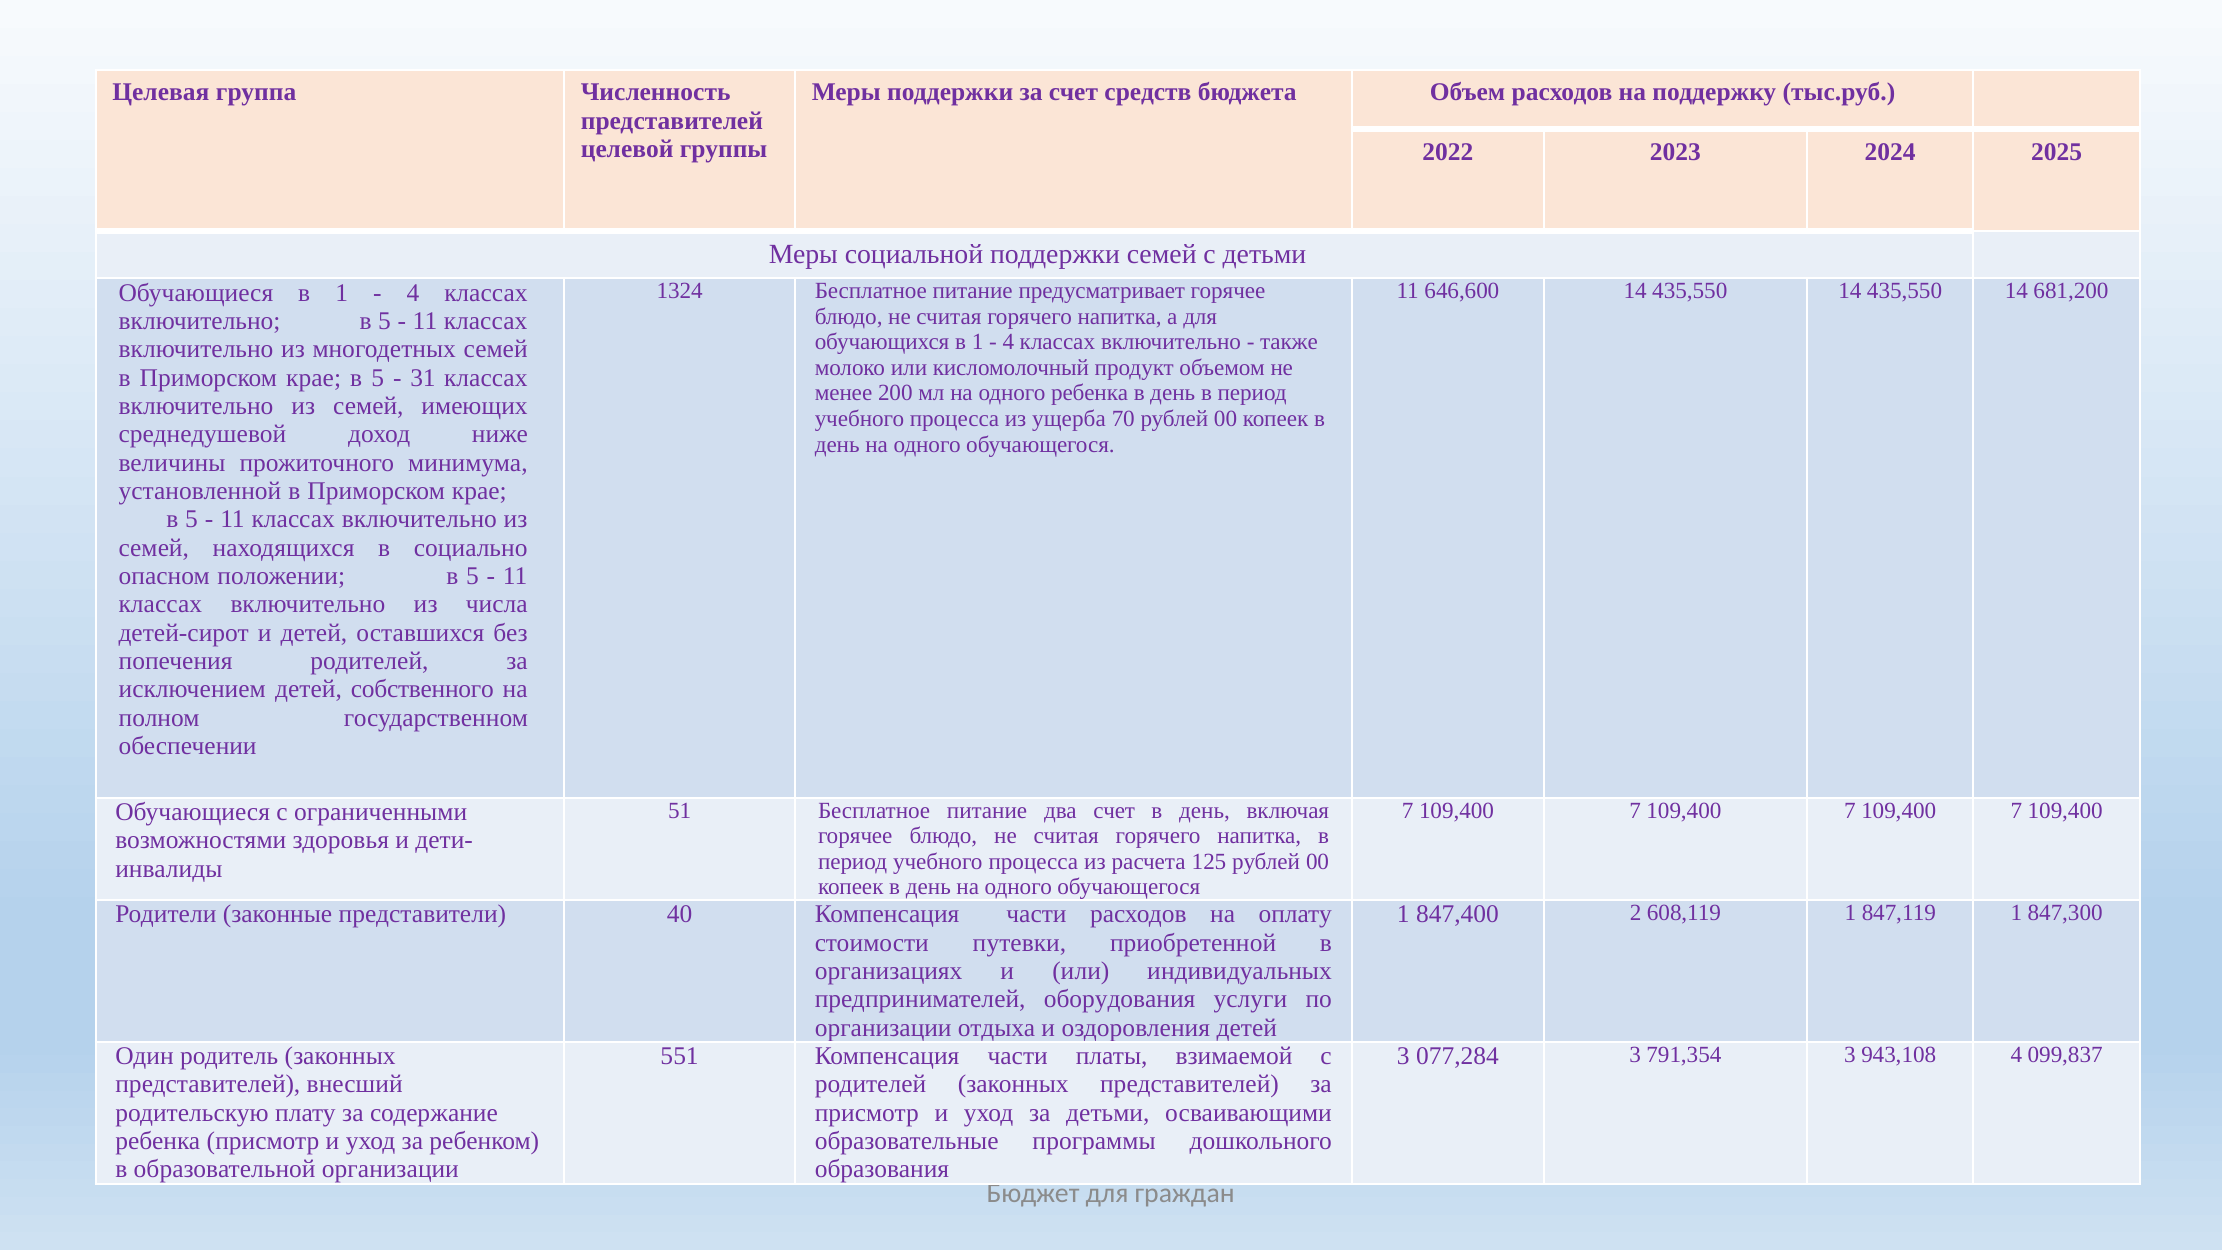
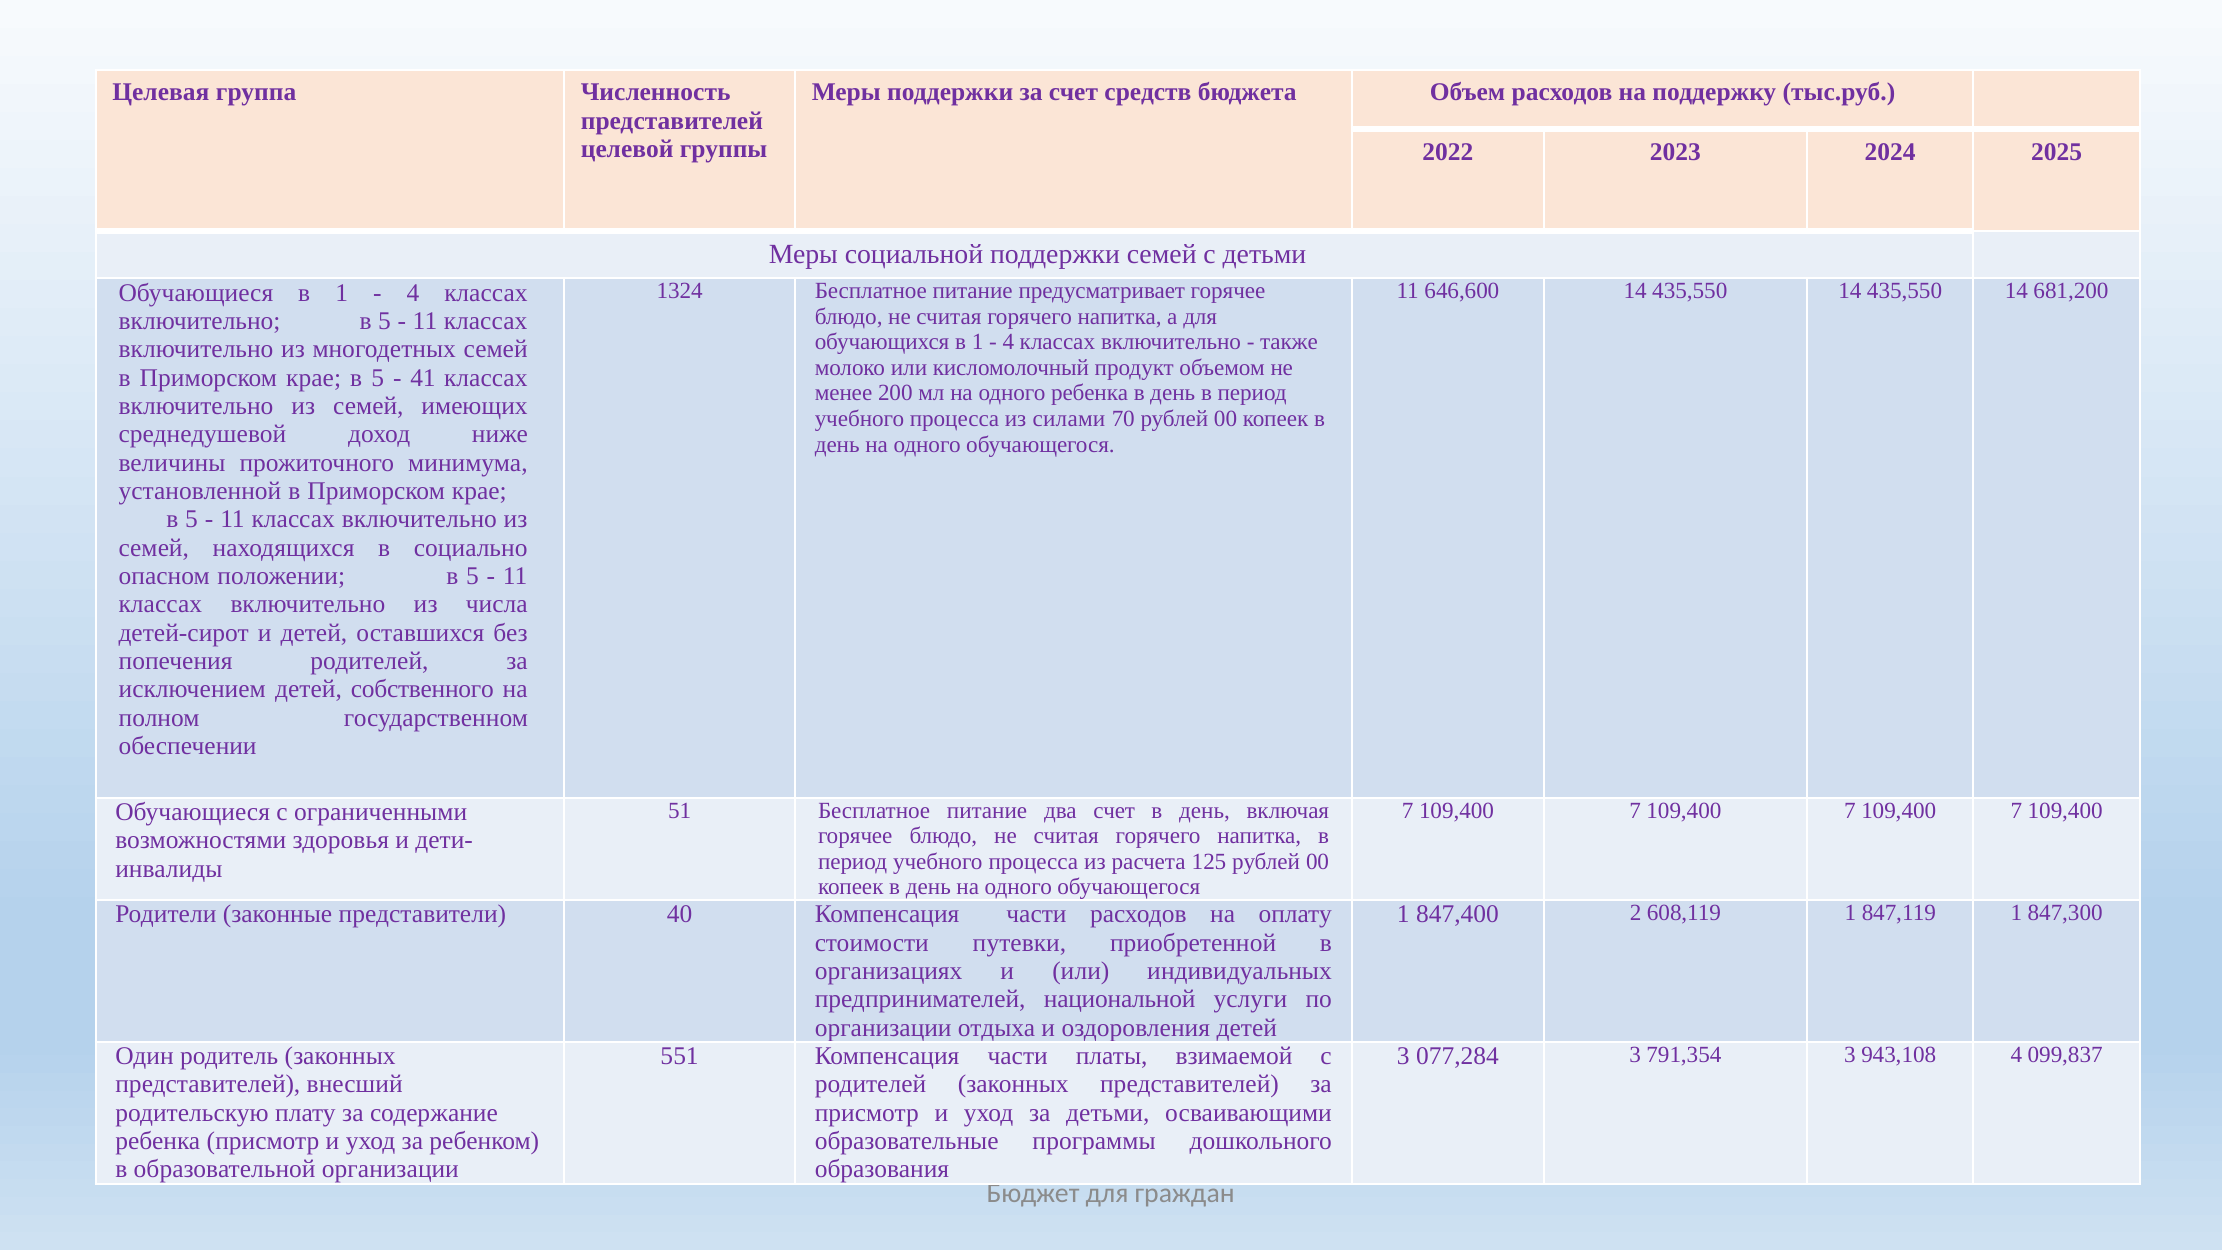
31: 31 -> 41 (423, 378)
ущерба: ущерба -> силами (1069, 419)
оборудования: оборудования -> национальной (1120, 999)
